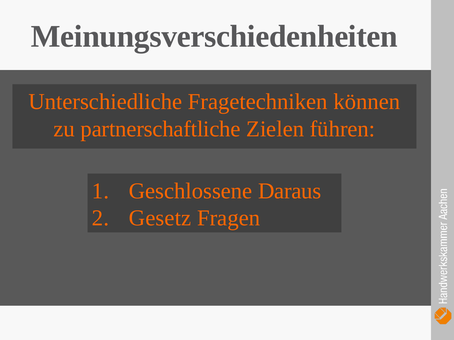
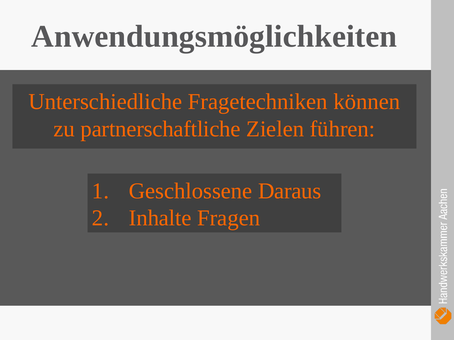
Meinungsverschiedenheiten: Meinungsverschiedenheiten -> Anwendungsmöglichkeiten (214, 37)
Gesetz: Gesetz -> Inhalte (160, 218)
